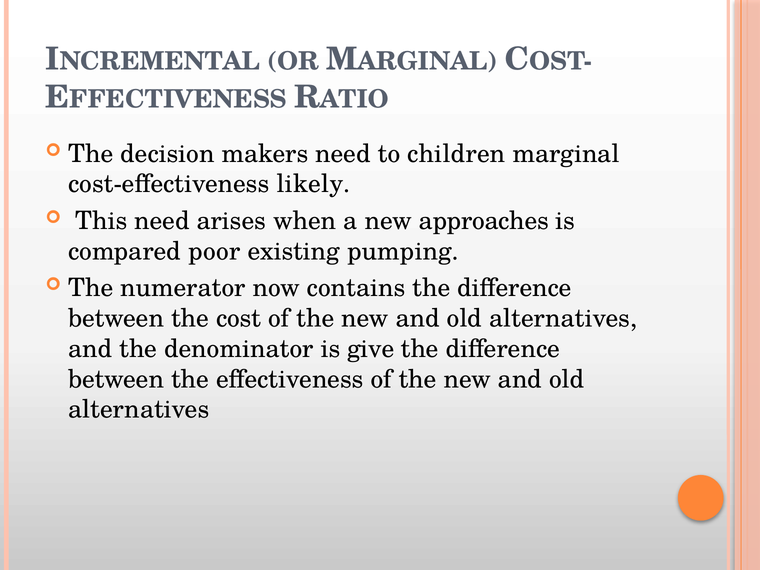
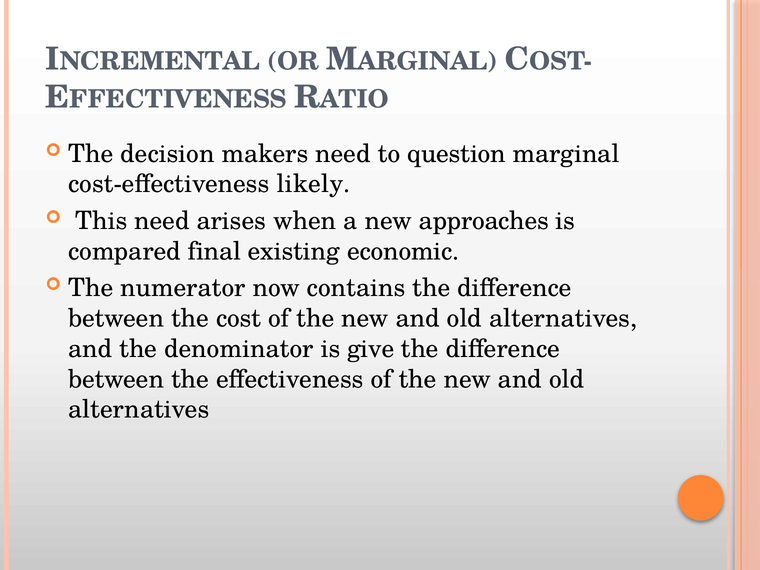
children: children -> question (457, 154)
poor: poor -> final (215, 251)
pumping: pumping -> economic (403, 251)
